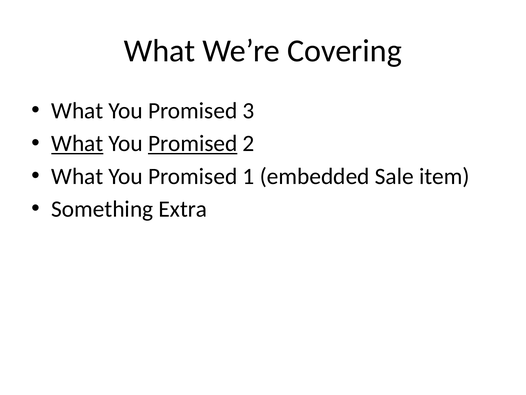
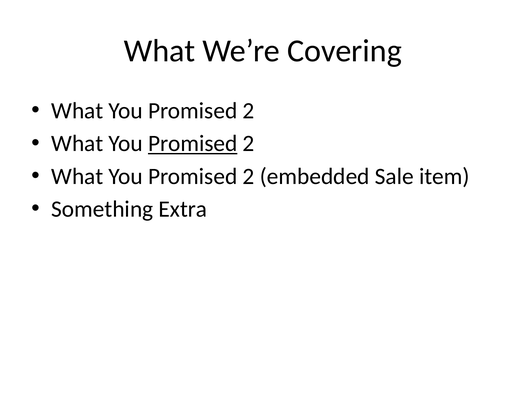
3: 3 -> 2 (249, 111)
What underline: present -> none (77, 143)
1: 1 -> 2 (249, 176)
